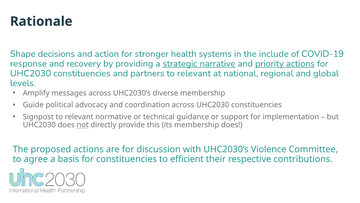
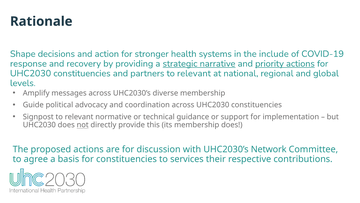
Violence: Violence -> Network (269, 149)
efficient: efficient -> services (187, 159)
